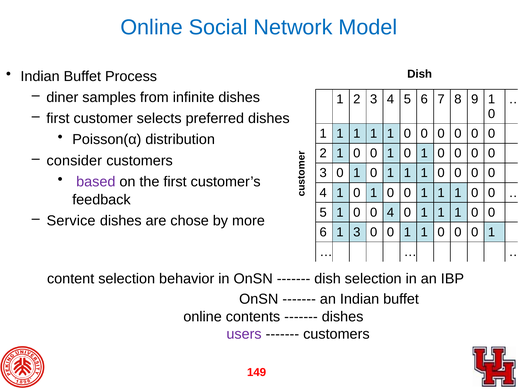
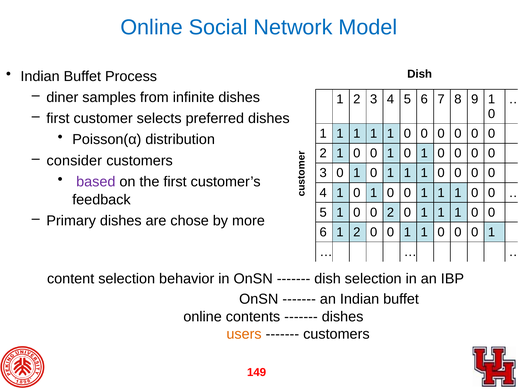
1 0 0 4: 4 -> 2 (391, 212)
Service: Service -> Primary (71, 221)
6 1 3: 3 -> 2 (357, 232)
users colour: purple -> orange (244, 334)
